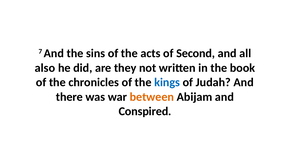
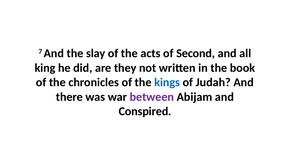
sins: sins -> slay (96, 53)
also: also -> king (45, 68)
between colour: orange -> purple (152, 97)
